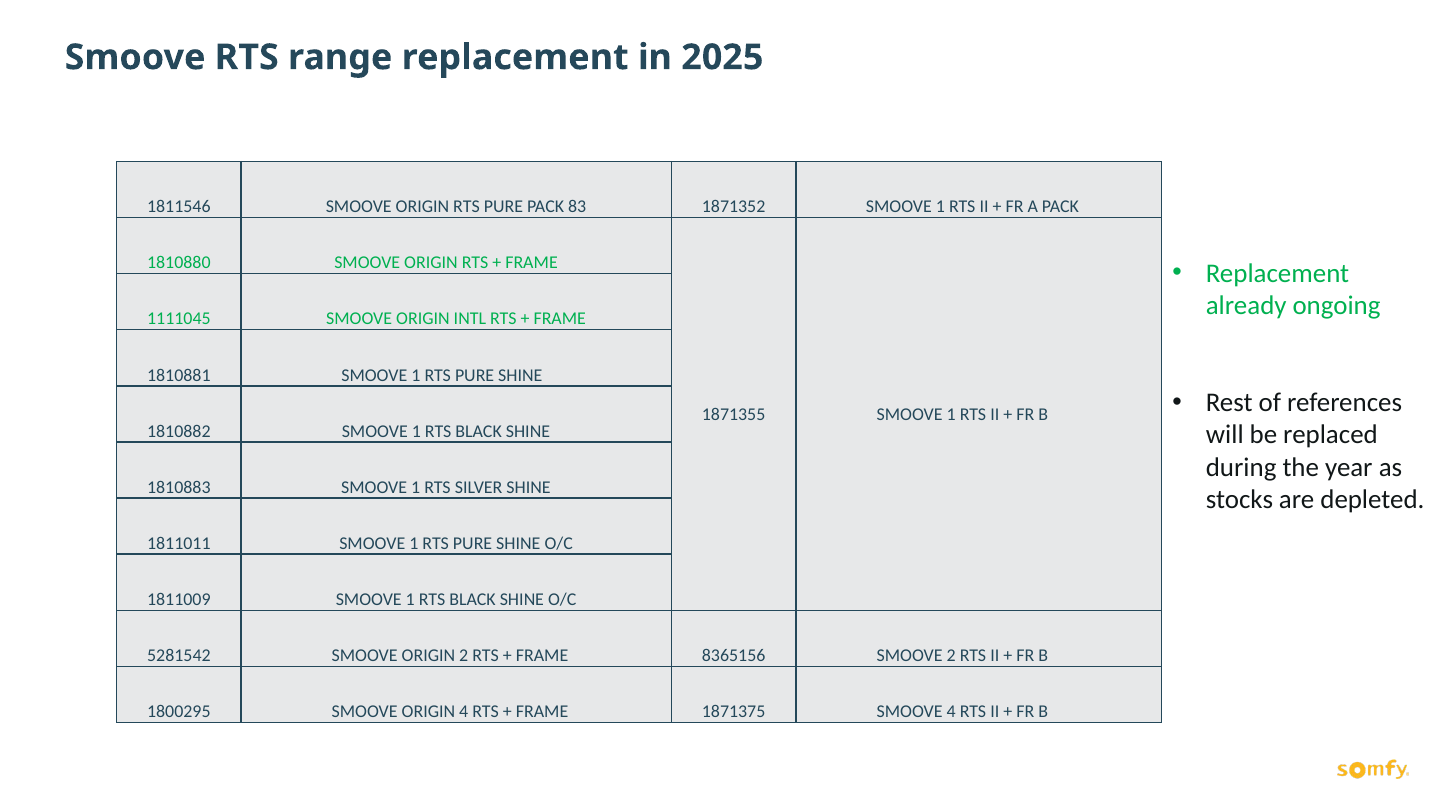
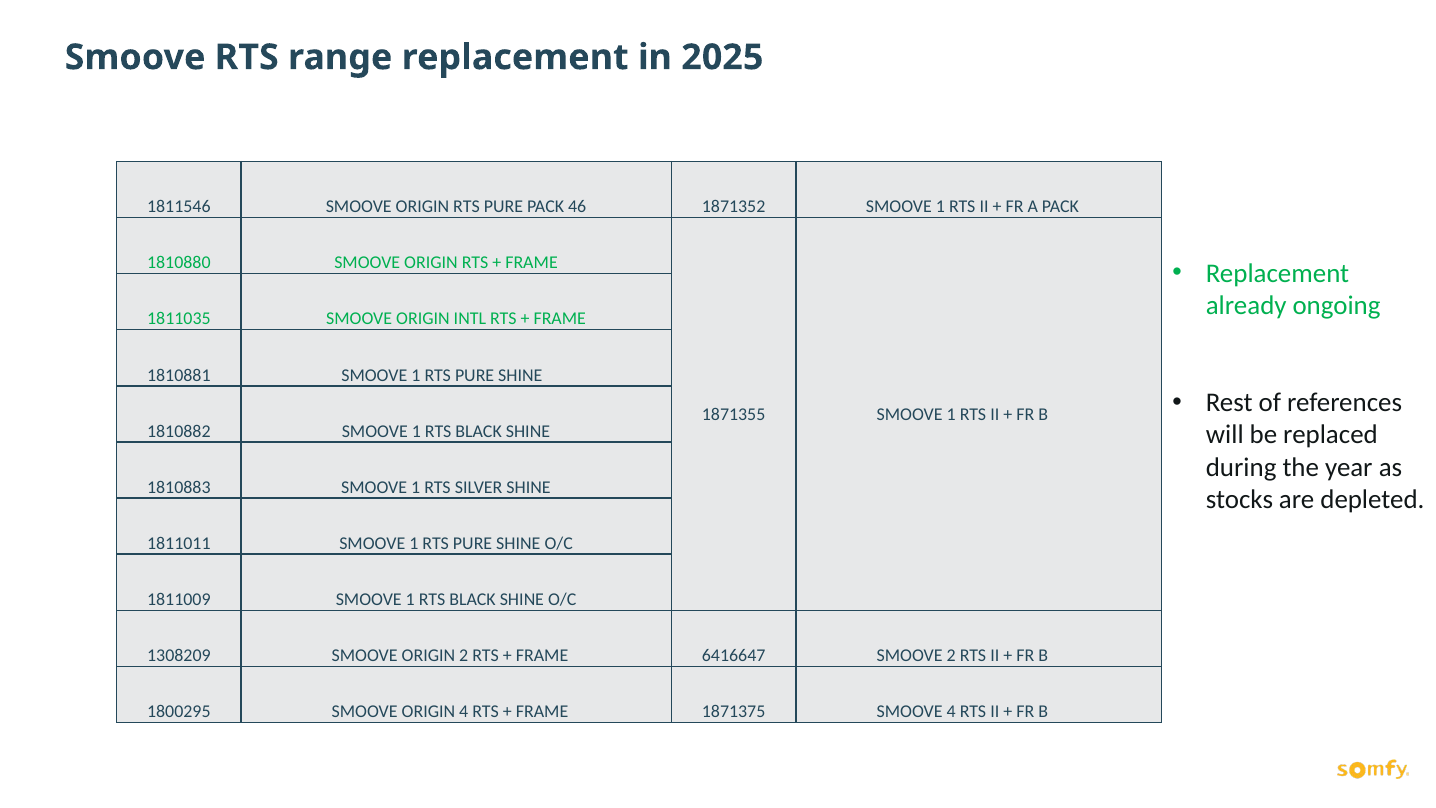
83: 83 -> 46 (577, 207)
1111045: 1111045 -> 1811035 (179, 319)
5281542: 5281542 -> 1308209 (179, 655)
8365156: 8365156 -> 6416647 (734, 655)
